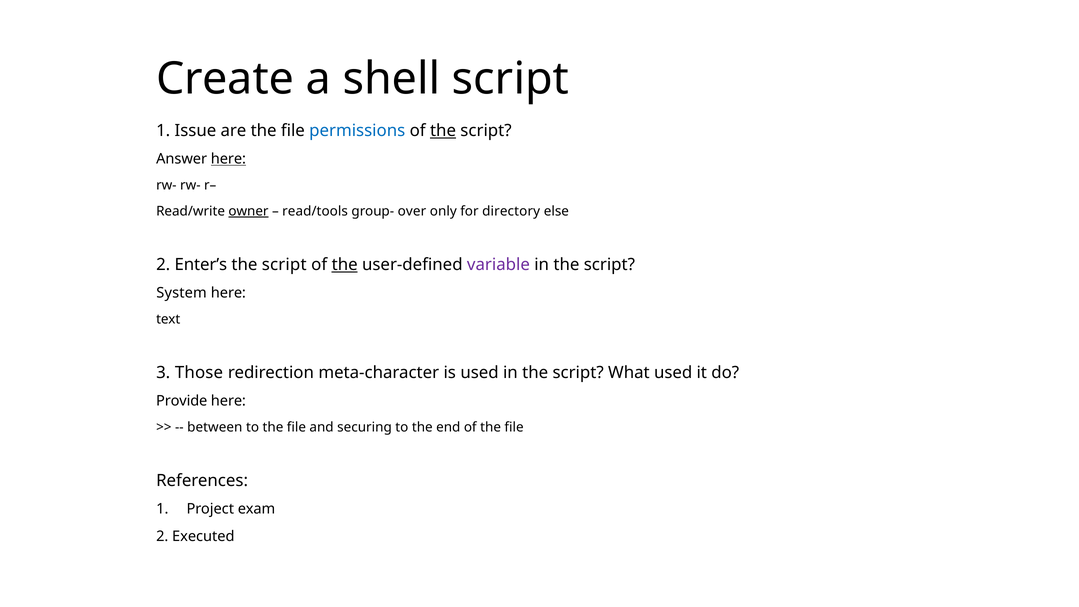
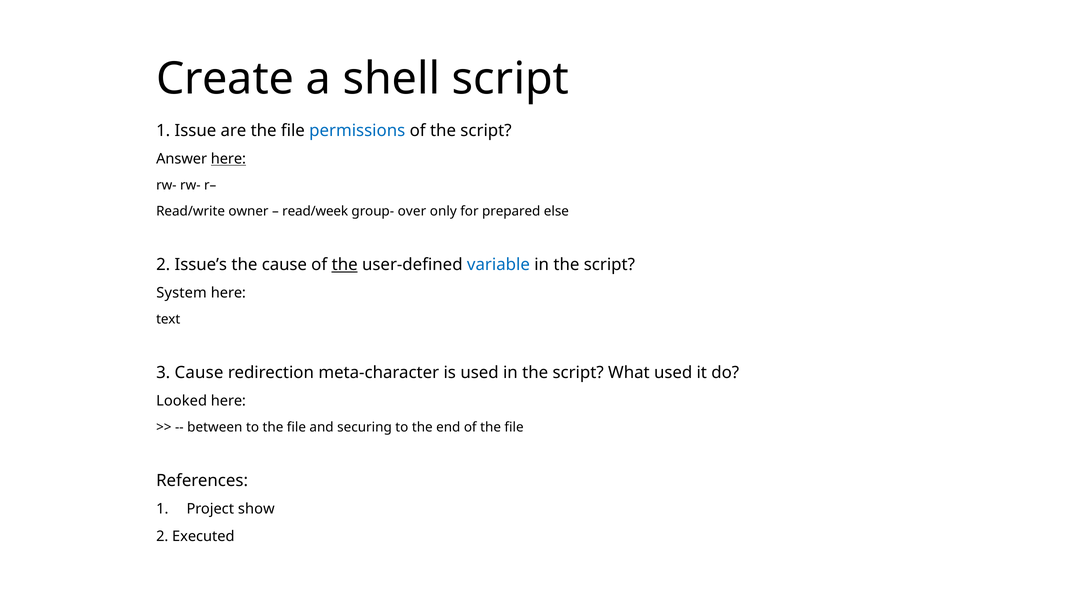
the underline: present -> none (443, 131)
owner underline: present -> none (248, 211)
read/tools: read/tools -> read/week (315, 211)
directory: directory -> prepared (511, 211)
Enter’s: Enter’s -> Issue’s (201, 265)
script: script -> cause (284, 265)
variable colour: purple -> blue (498, 265)
3 Those: Those -> Cause (199, 373)
Provide: Provide -> Looked (182, 401)
exam: exam -> show (256, 509)
